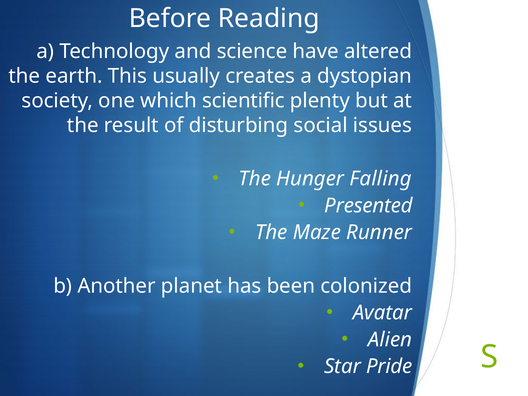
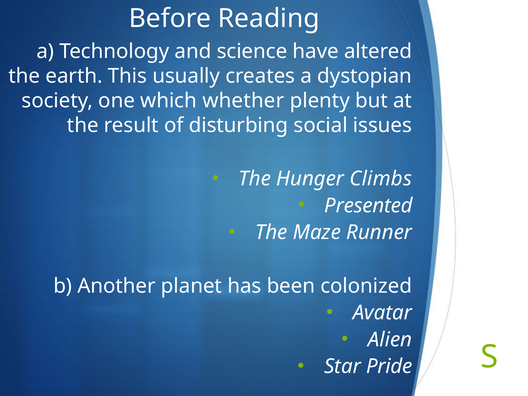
scientific: scientific -> whether (243, 101)
Falling: Falling -> Climbs (381, 179)
